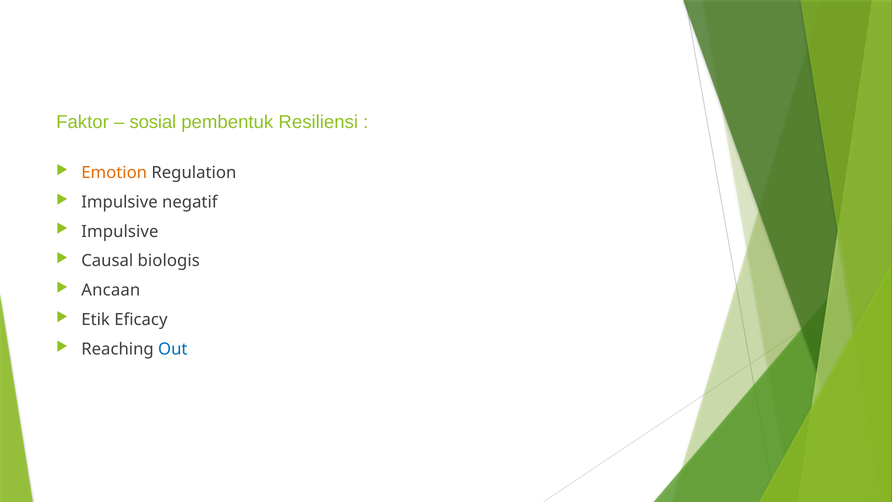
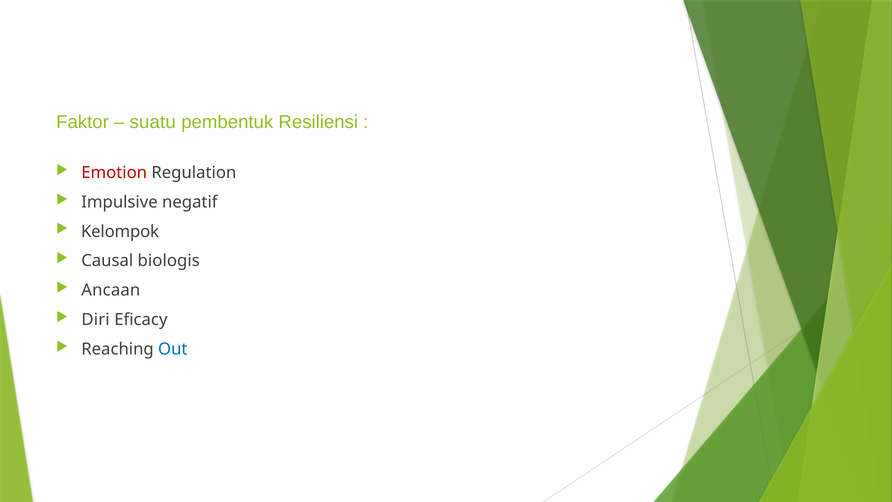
sosial: sosial -> suatu (153, 122)
Emotion colour: orange -> red (114, 173)
Impulsive: Impulsive -> Kelompok (120, 231)
Etik: Etik -> Diri (96, 319)
